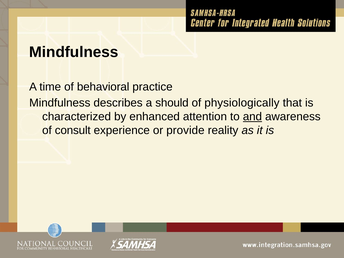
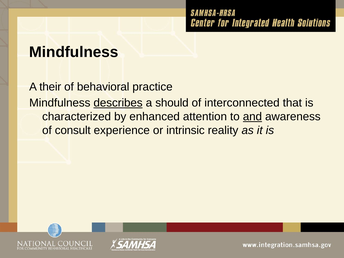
time: time -> their (50, 87)
describes underline: none -> present (118, 103)
physiologically: physiologically -> interconnected (242, 103)
provide: provide -> intrinsic (186, 130)
